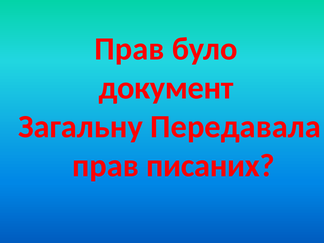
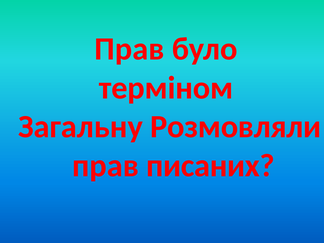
документ: документ -> терміном (166, 88)
Передавала: Передавала -> Розмовляли (236, 127)
